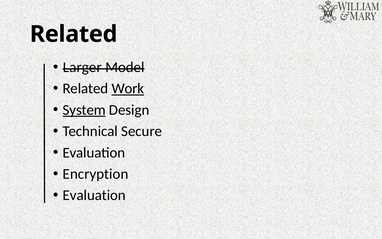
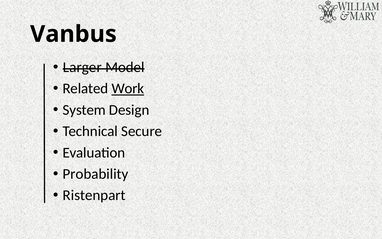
Related: Related -> Vanbus (73, 34)
System underline: present -> none (84, 110)
Encryption: Encryption -> Probability (96, 174)
Evaluation: Evaluation -> Ristenpart (94, 195)
